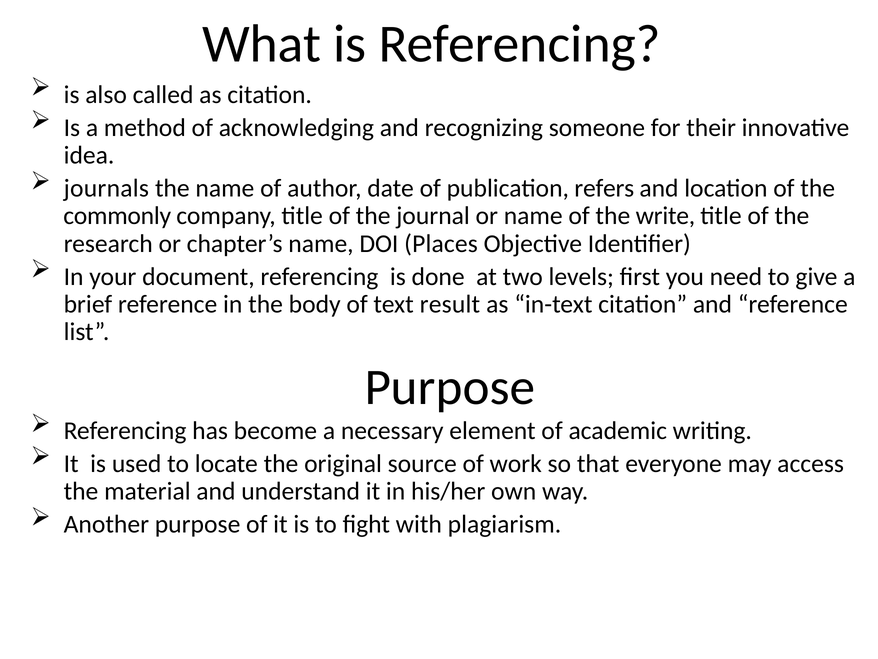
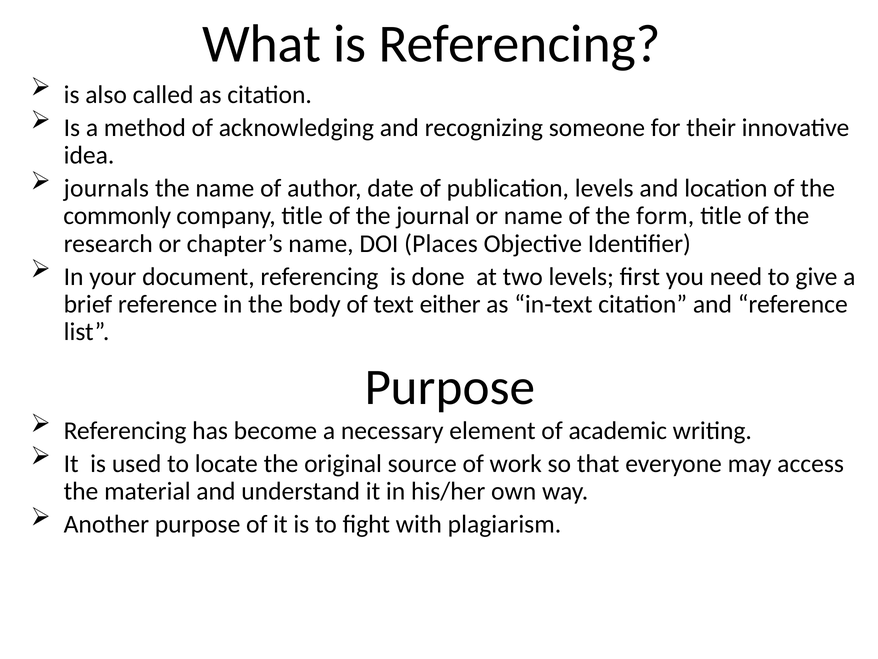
publication refers: refers -> levels (604, 188)
write: write -> form (665, 216)
result: result -> either (450, 304)
